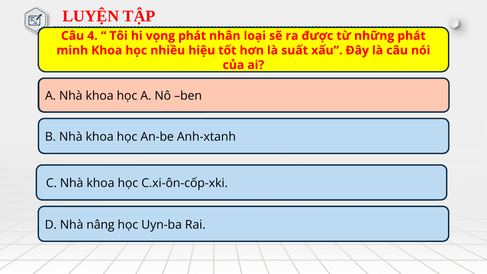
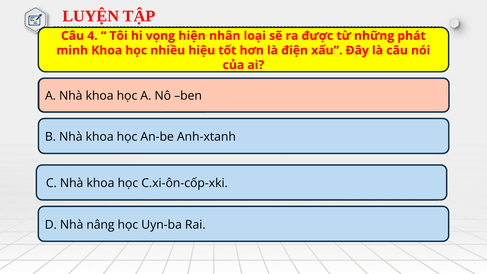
vọng phát: phát -> hiện (192, 36)
suất: suất -> điện (295, 50)
